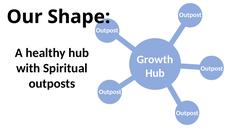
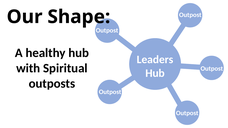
Growth: Growth -> Leaders (155, 60)
